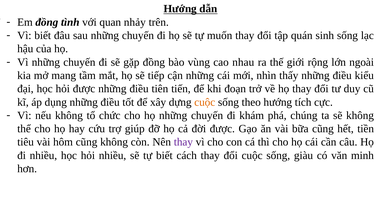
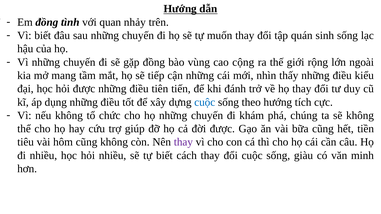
nhau: nhau -> cộng (243, 62)
đoạn: đoạn -> đánh (235, 89)
cuộc colour: orange -> blue (205, 102)
